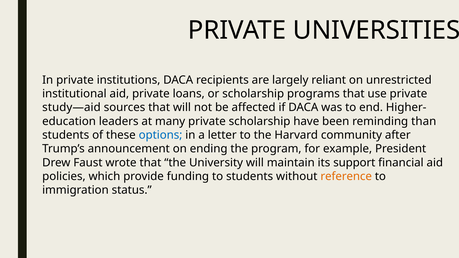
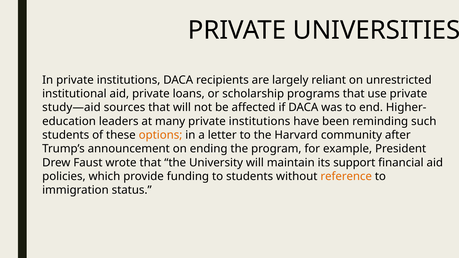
many private scholarship: scholarship -> institutions (259, 121)
than: than -> such (424, 121)
options colour: blue -> orange (161, 135)
